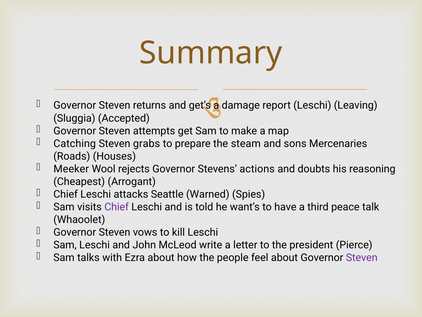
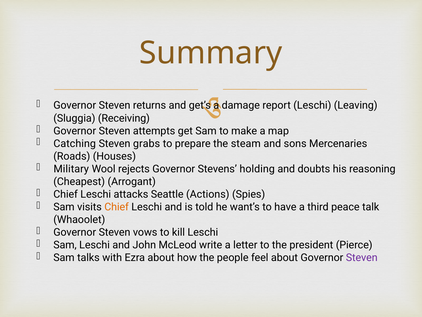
Accepted: Accepted -> Receiving (124, 118)
Meeker: Meeker -> Military (71, 169)
actions: actions -> holding (257, 169)
Warned: Warned -> Actions (208, 194)
Chief colour: purple -> orange (117, 207)
